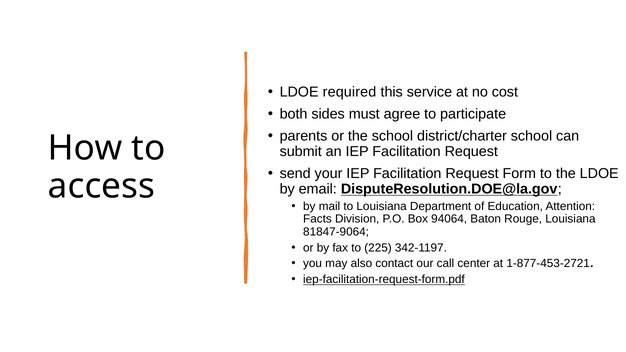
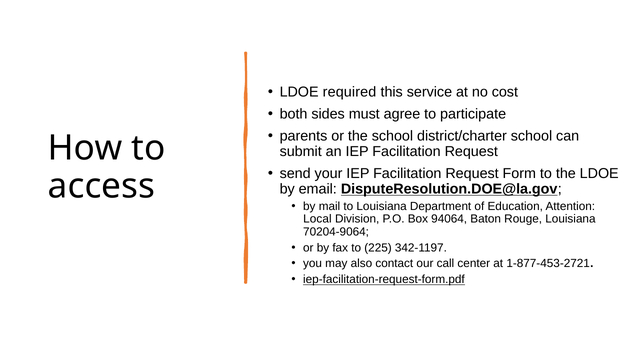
Facts: Facts -> Local (317, 219)
81847-9064: 81847-9064 -> 70204-9064 (336, 232)
